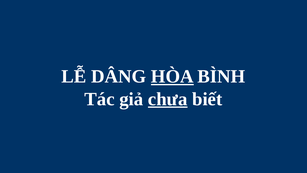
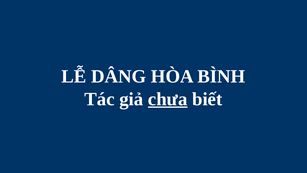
HÒA underline: present -> none (172, 76)
